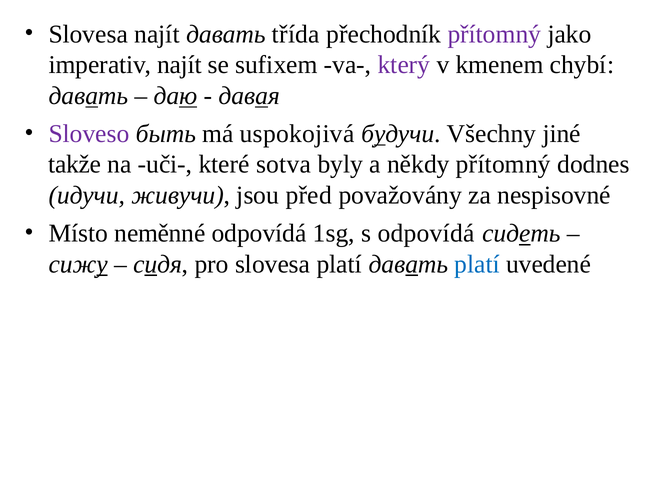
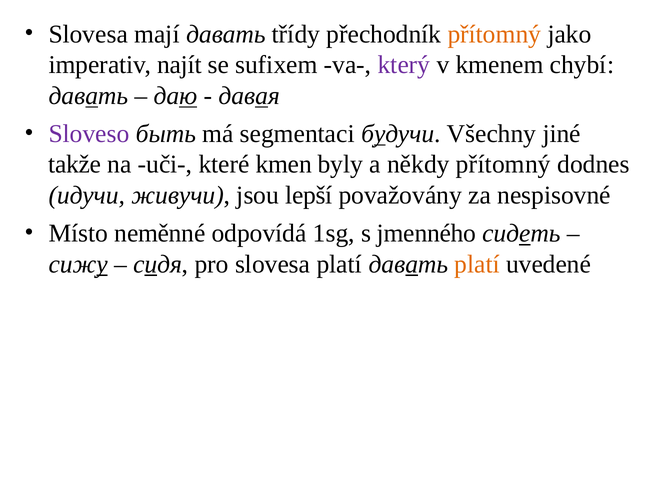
Slovesa najít: najít -> mají (157, 34)
třída: třída -> třídy (296, 34)
přítomný colour: purple -> orange (494, 34)
uspokojivá: uspokojivá -> segmentaci (297, 134)
sotva: sotva -> kmen (284, 164)
před: před -> lepší (309, 195)
s odpovídá: odpovídá -> jmenného (426, 233)
platí colour: blue -> orange (477, 264)
